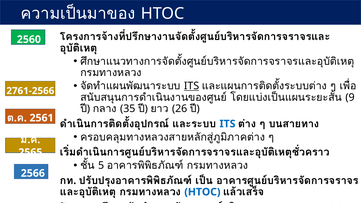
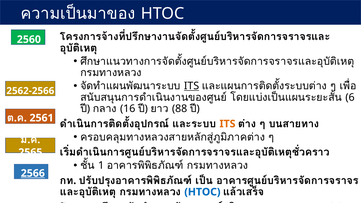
2761-2566: 2761-2566 -> 2562-2566 (30, 91)
9: 9 -> 6 (350, 97)
35: 35 -> 16 (128, 109)
26: 26 -> 88 (180, 109)
ITS colour: blue -> orange (227, 124)
5: 5 -> 1 (101, 165)
2566 underline: none -> present (33, 173)
